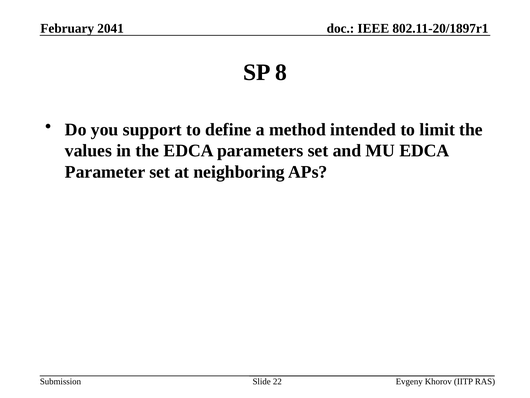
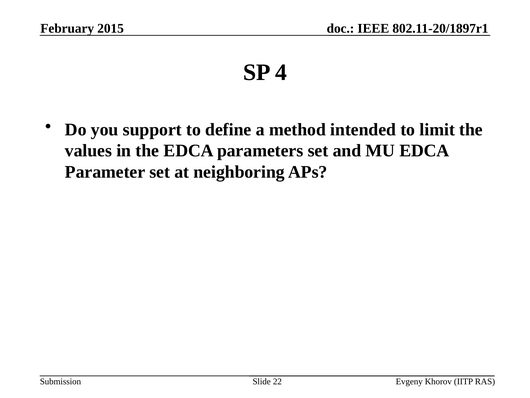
2041: 2041 -> 2015 (111, 28)
8: 8 -> 4 (281, 72)
